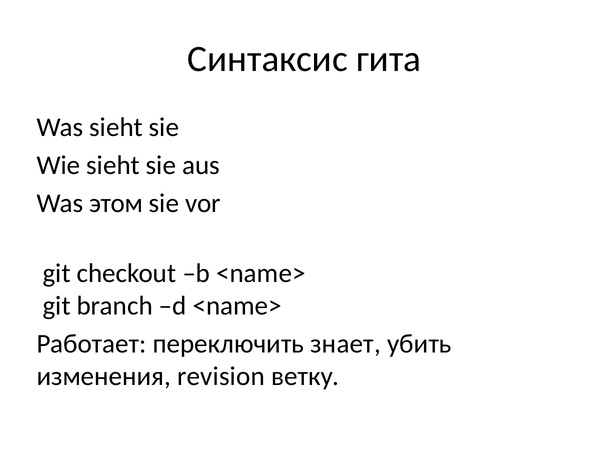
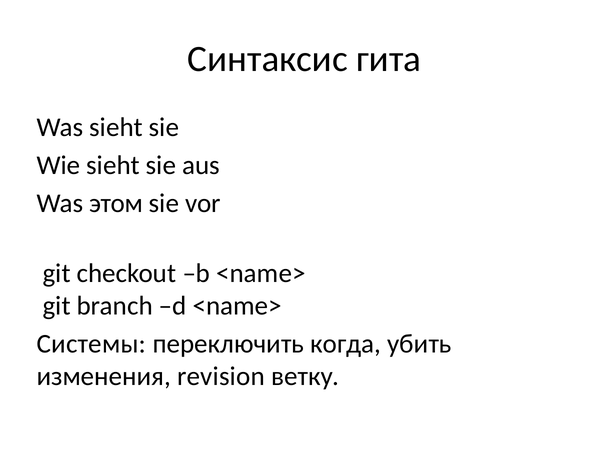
Работает: Работает -> Системы (91, 344)
знает: знает -> когда (346, 344)
